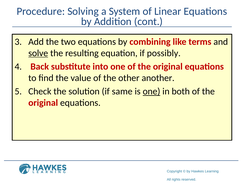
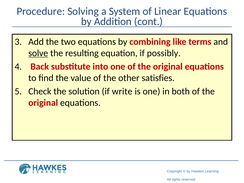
another: another -> satisfies (158, 78)
same: same -> write (122, 91)
one underline: present -> none (151, 91)
